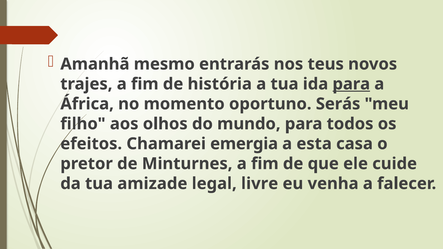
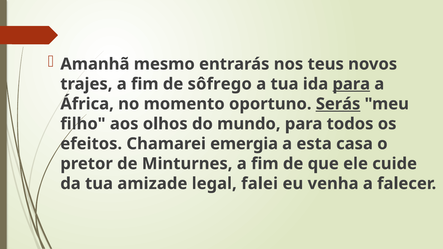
história: história -> sôfrego (220, 84)
Serás underline: none -> present (338, 104)
livre: livre -> falei (260, 184)
